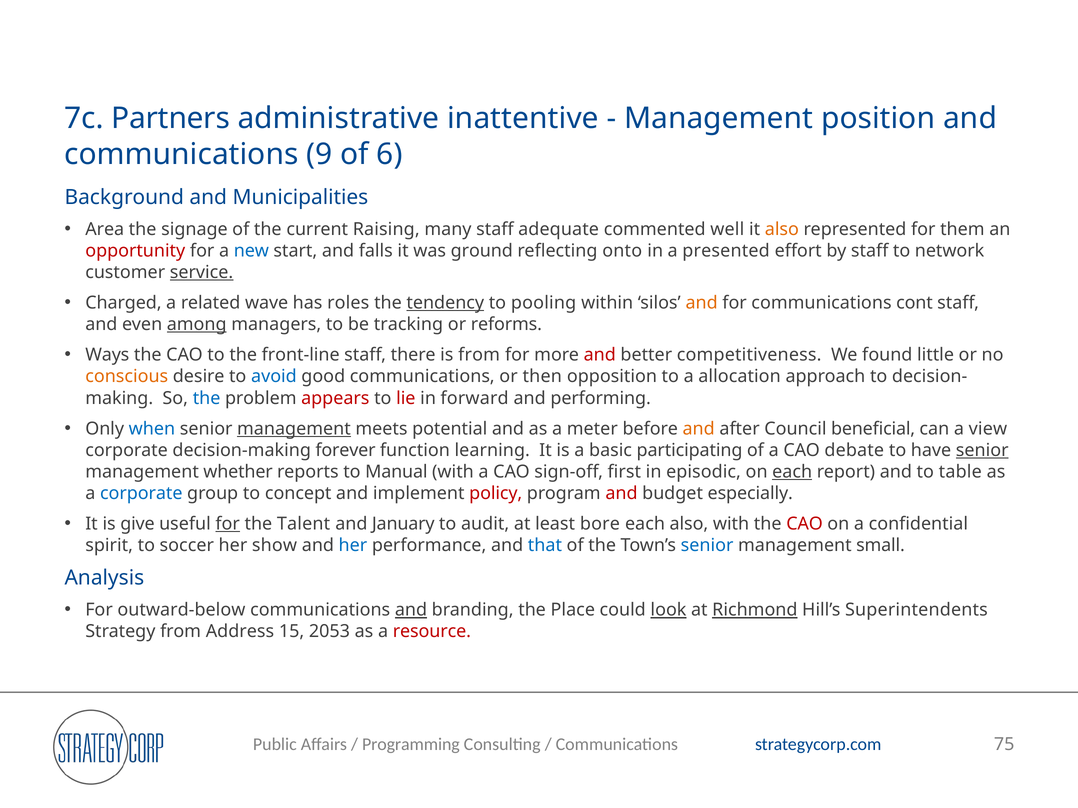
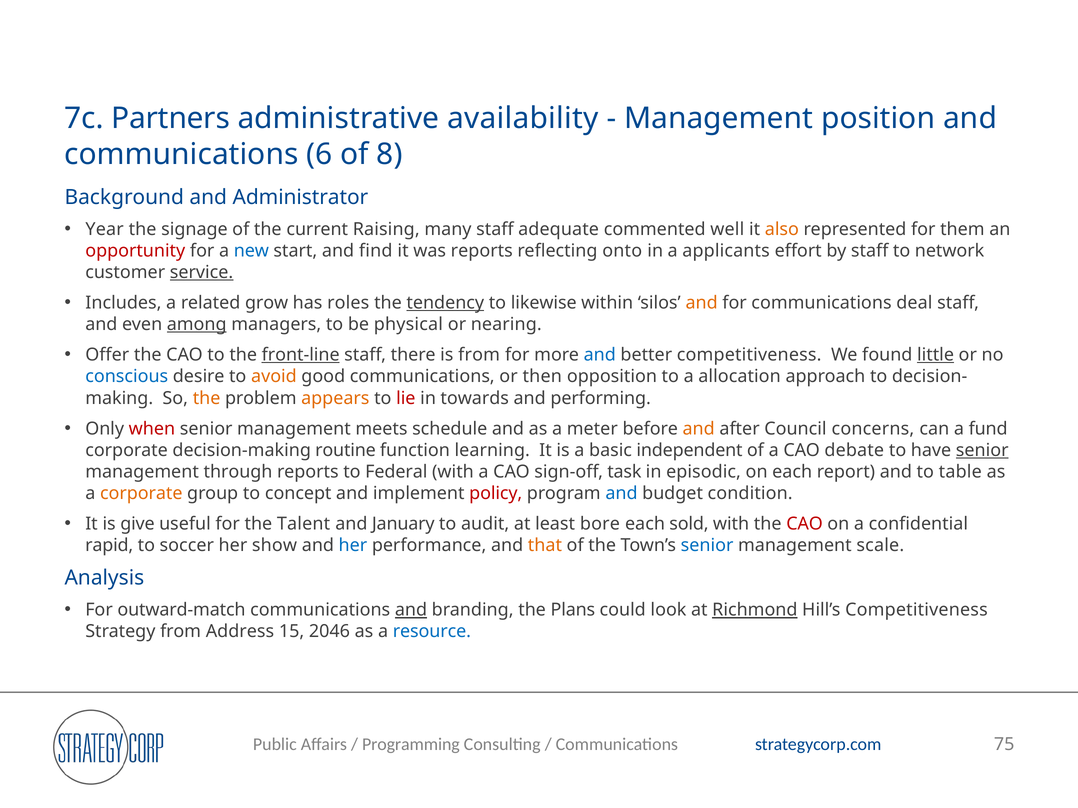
inattentive: inattentive -> availability (523, 119)
9: 9 -> 6 (319, 154)
6: 6 -> 8 (390, 154)
Municipalities: Municipalities -> Administrator (300, 197)
Area: Area -> Year (105, 229)
falls: falls -> find (376, 251)
was ground: ground -> reports (482, 251)
presented: presented -> applicants (726, 251)
Charged: Charged -> Includes (123, 303)
wave: wave -> grow (267, 303)
pooling: pooling -> likewise (544, 303)
cont: cont -> deal (914, 303)
tracking: tracking -> physical (408, 325)
reforms: reforms -> nearing (506, 325)
Ways: Ways -> Offer (107, 355)
front-line underline: none -> present (301, 355)
and colour: red -> blue (600, 355)
little underline: none -> present (936, 355)
conscious colour: orange -> blue (127, 377)
avoid colour: blue -> orange (274, 377)
the colour: blue -> orange (207, 398)
appears colour: red -> orange (335, 398)
forward: forward -> towards (475, 398)
when colour: blue -> red (152, 429)
management underline: present -> none (294, 429)
potential: potential -> schedule (450, 429)
beneficial: beneficial -> concerns (873, 429)
view: view -> fund (988, 429)
forever: forever -> routine (346, 450)
participating: participating -> independent (690, 450)
whether: whether -> through (238, 472)
Manual: Manual -> Federal (396, 472)
first: first -> task (624, 472)
each underline: present -> none (792, 472)
corporate colour: blue -> orange (141, 494)
and colour: red -> blue (621, 494)
especially: especially -> condition (750, 494)
for underline: present -> none (228, 524)
each also: also -> sold (689, 524)
spirit: spirit -> rapid (109, 546)
that colour: blue -> orange (545, 546)
small: small -> scale (880, 546)
outward-below: outward-below -> outward-match (182, 610)
Place: Place -> Plans (573, 610)
look underline: present -> none (668, 610)
Hill’s Superintendents: Superintendents -> Competitiveness (916, 610)
2053: 2053 -> 2046 (329, 632)
resource colour: red -> blue (432, 632)
